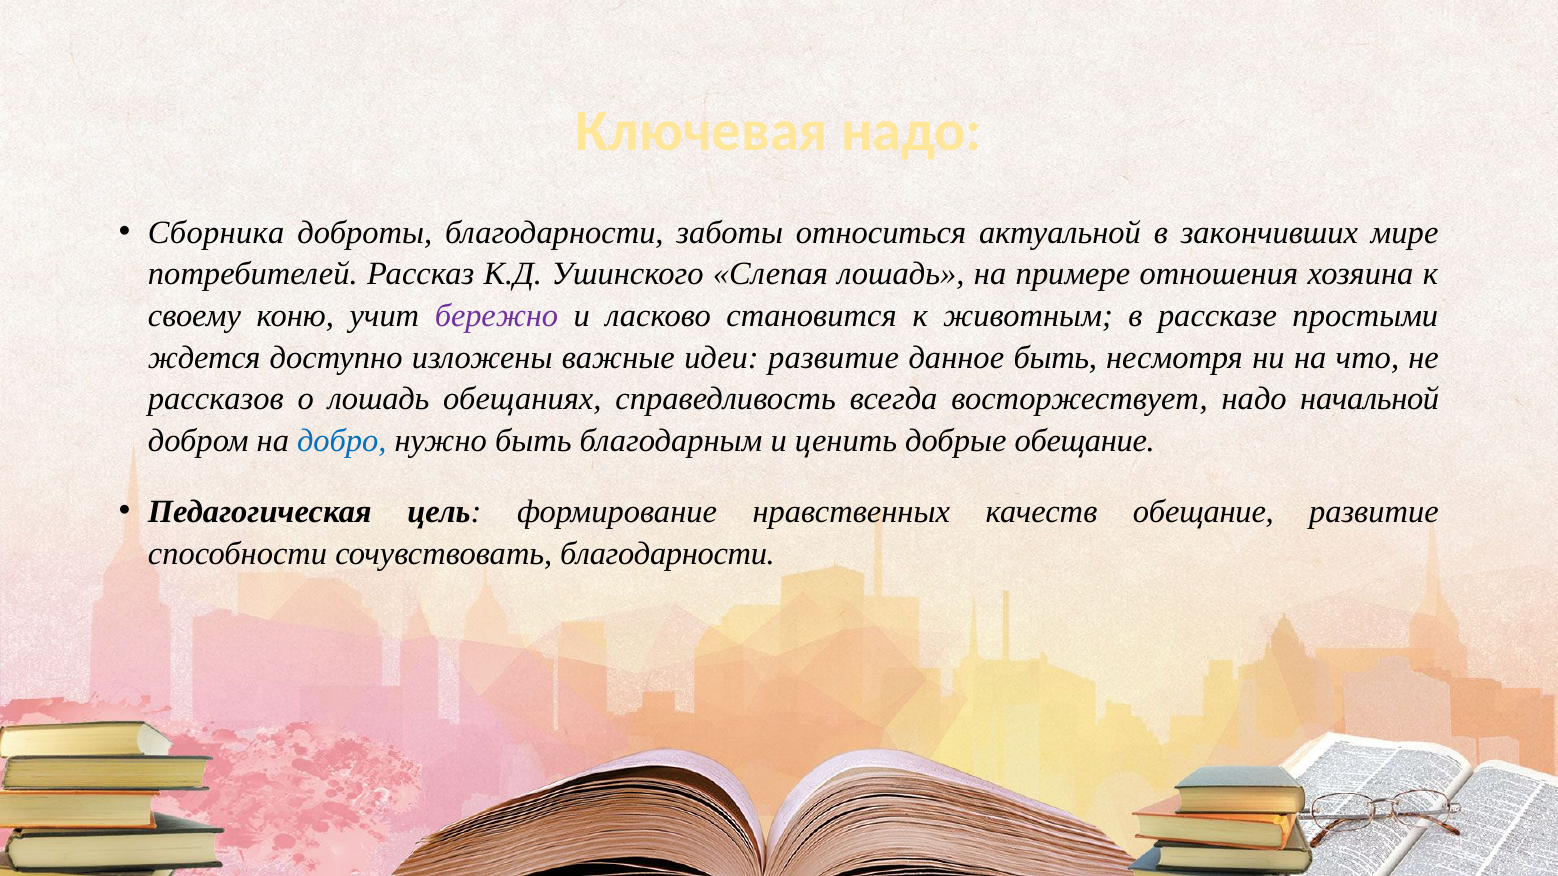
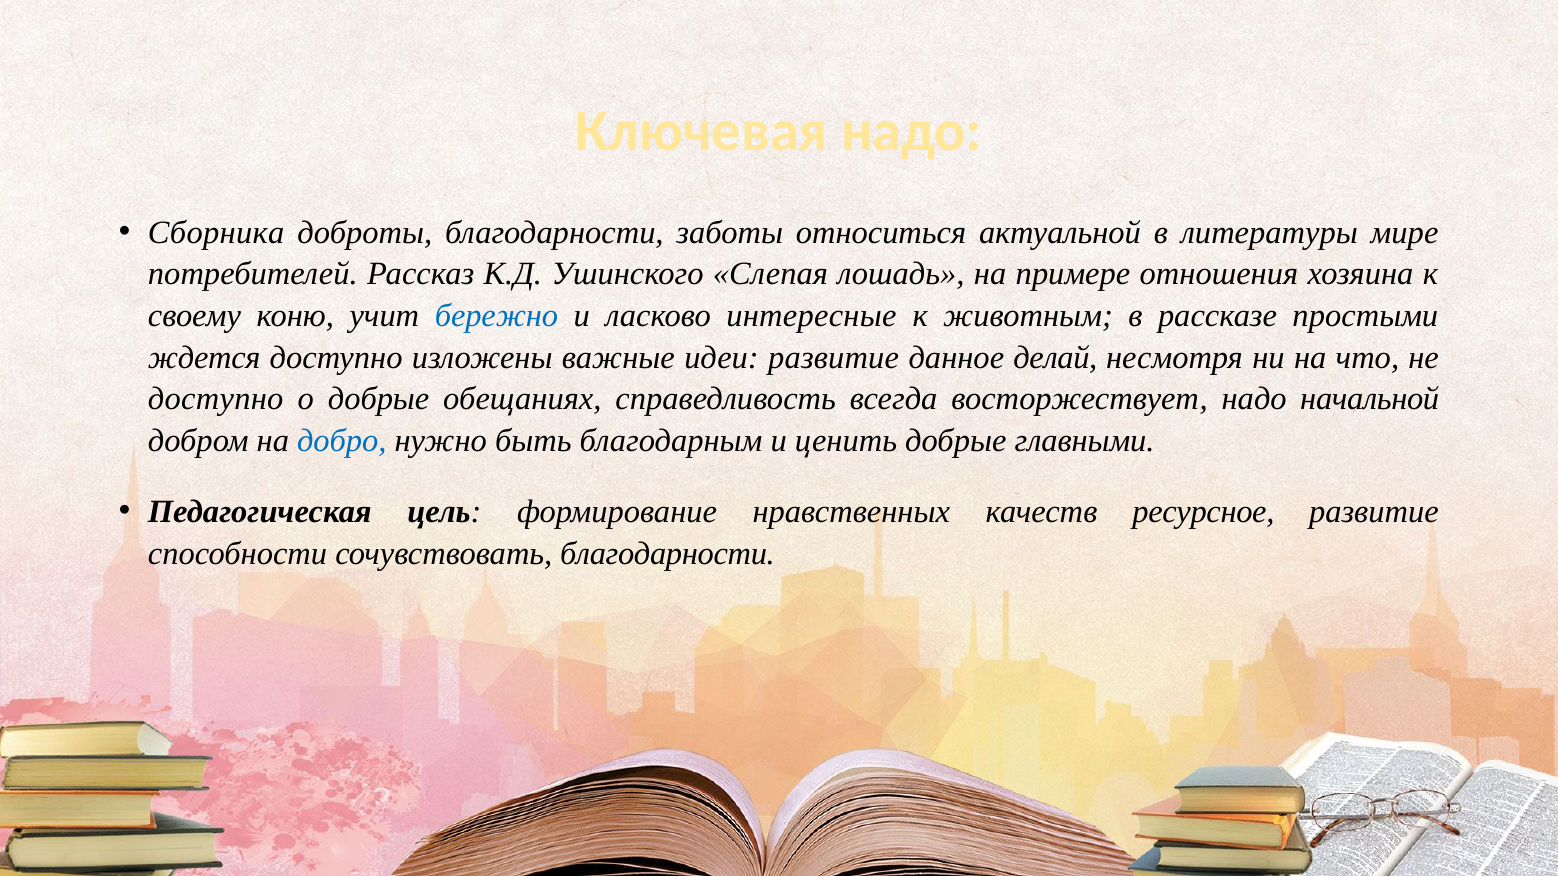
закончивших: закончивших -> литературы (1269, 233)
бережно colour: purple -> blue (496, 316)
становится: становится -> интересные (811, 316)
данное быть: быть -> делай (1055, 358)
рассказов: рассказов -> доступно (216, 399)
о лошадь: лошадь -> добрые (379, 399)
добрые обещание: обещание -> главными (1085, 441)
качеств обещание: обещание -> ресурсное (1203, 512)
